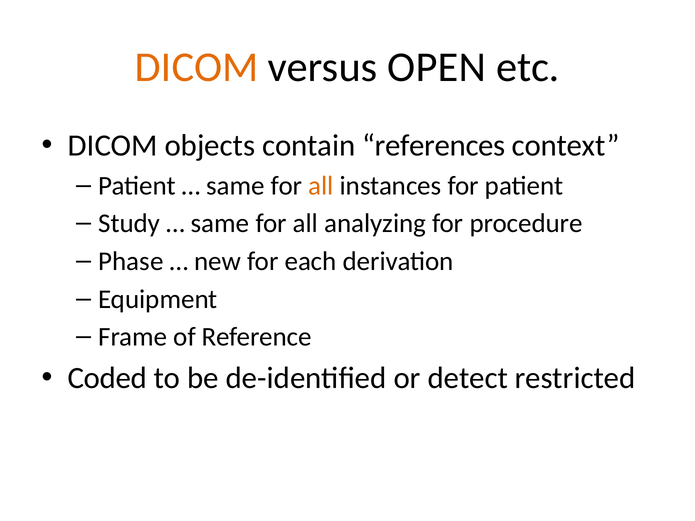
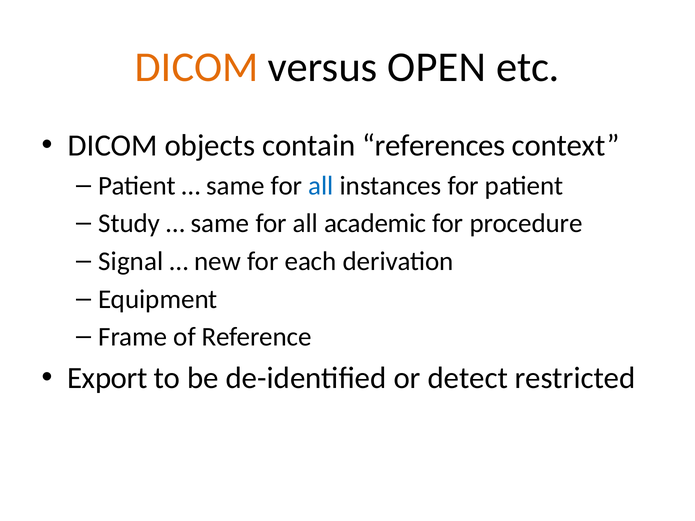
all colour: orange -> blue (321, 186)
analyzing: analyzing -> academic (375, 224)
Phase: Phase -> Signal (131, 261)
Coded: Coded -> Export (107, 378)
